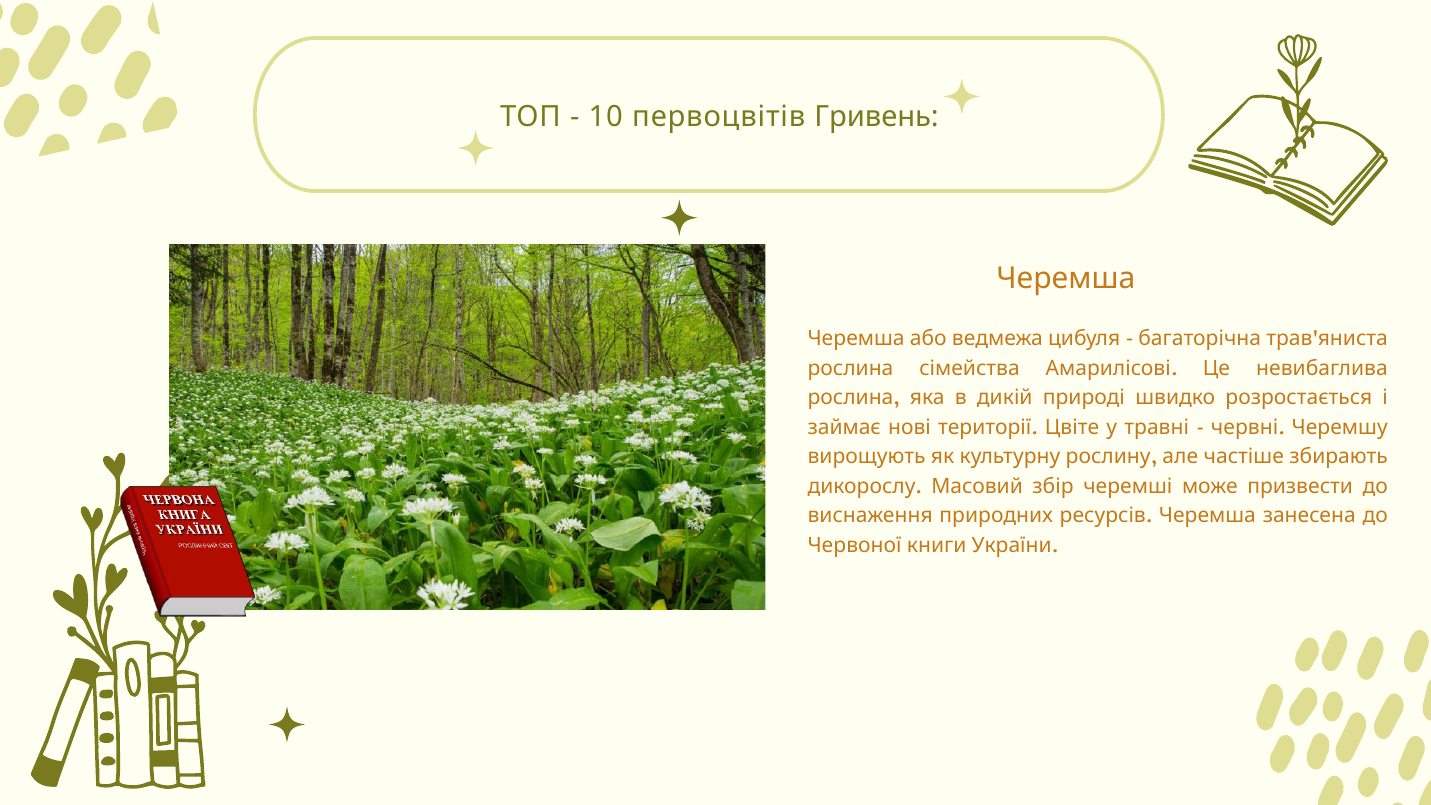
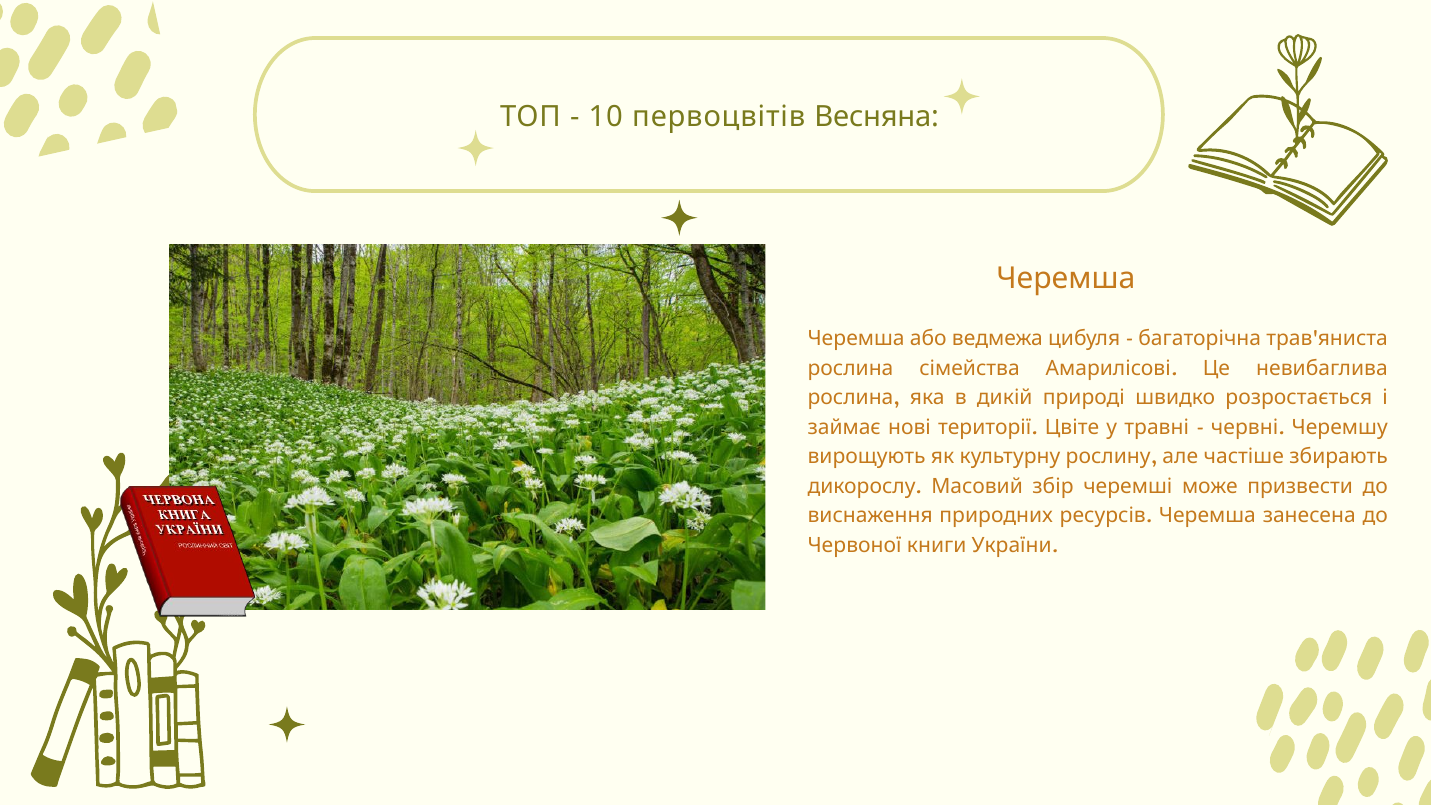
Гривень: Гривень -> Весняна (877, 117)
